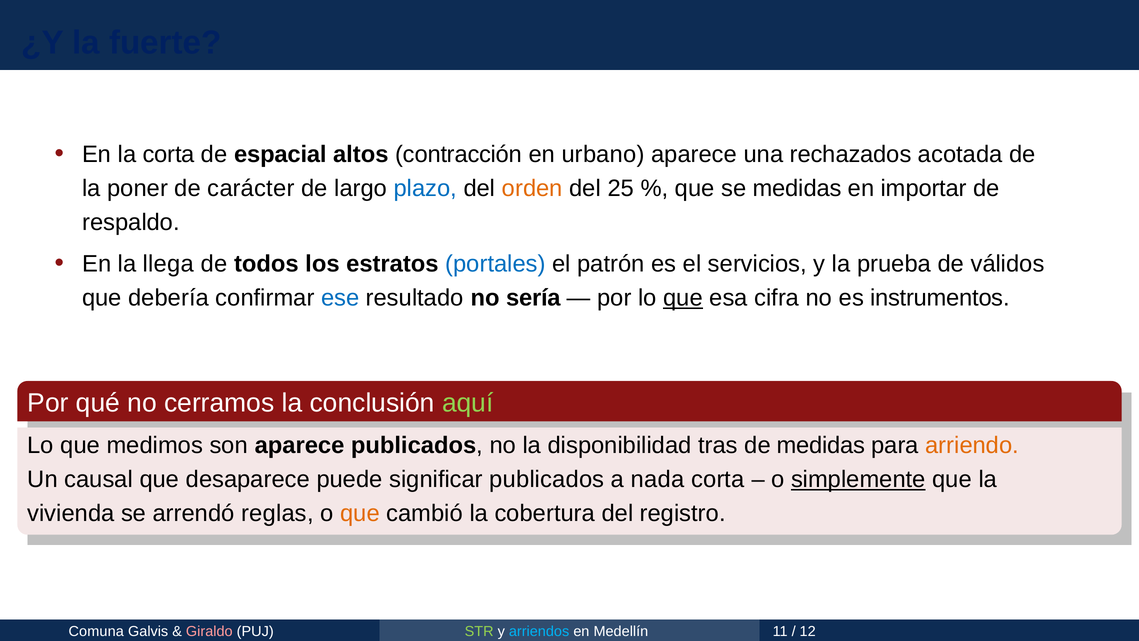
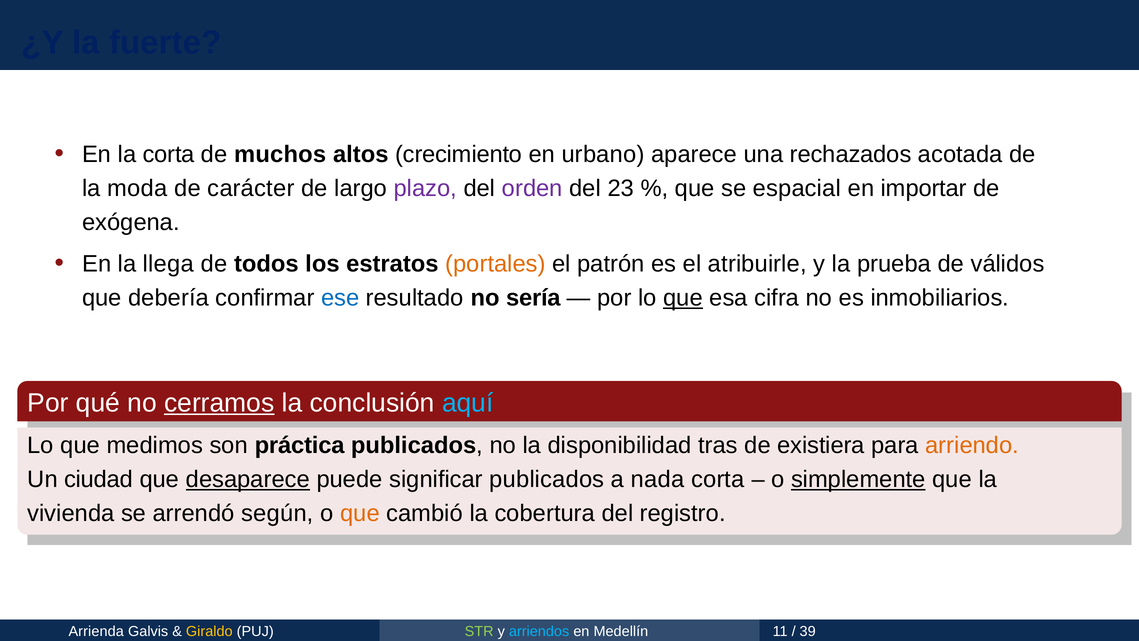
espacial: espacial -> muchos (280, 154)
contracción: contracción -> crecimiento (459, 154)
poner: poner -> moda (137, 188)
plazo colour: blue -> purple (425, 188)
orden colour: orange -> purple (532, 188)
25: 25 -> 23 (621, 188)
se medidas: medidas -> espacial (797, 188)
respaldo: respaldo -> exógena (131, 222)
portales colour: blue -> orange (495, 264)
servicios: servicios -> atribuirle (757, 264)
instrumentos: instrumentos -> inmobiliarios (940, 298)
cerramos underline: none -> present (219, 403)
aquí colour: light green -> light blue (468, 403)
son aparece: aparece -> práctica (300, 445)
de medidas: medidas -> existiera (821, 445)
causal: causal -> ciudad (99, 479)
desaparece underline: none -> present (248, 479)
reglas: reglas -> según (277, 513)
Comuna: Comuna -> Arrienda (96, 631)
Giraldo colour: pink -> yellow (209, 631)
12: 12 -> 39 (808, 631)
